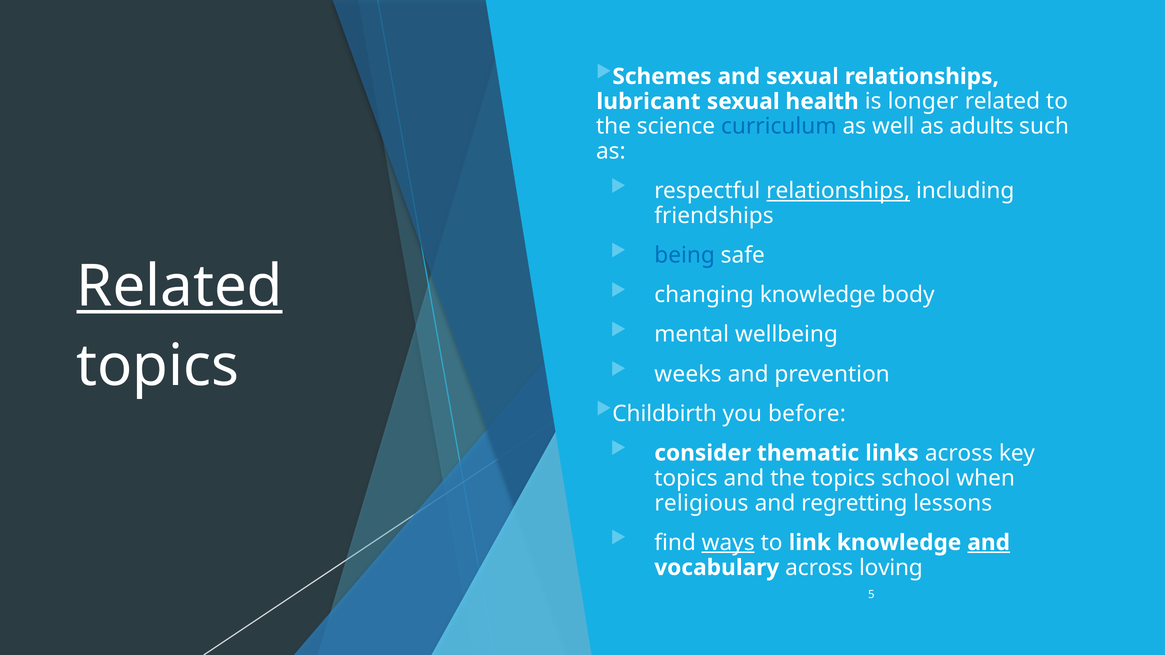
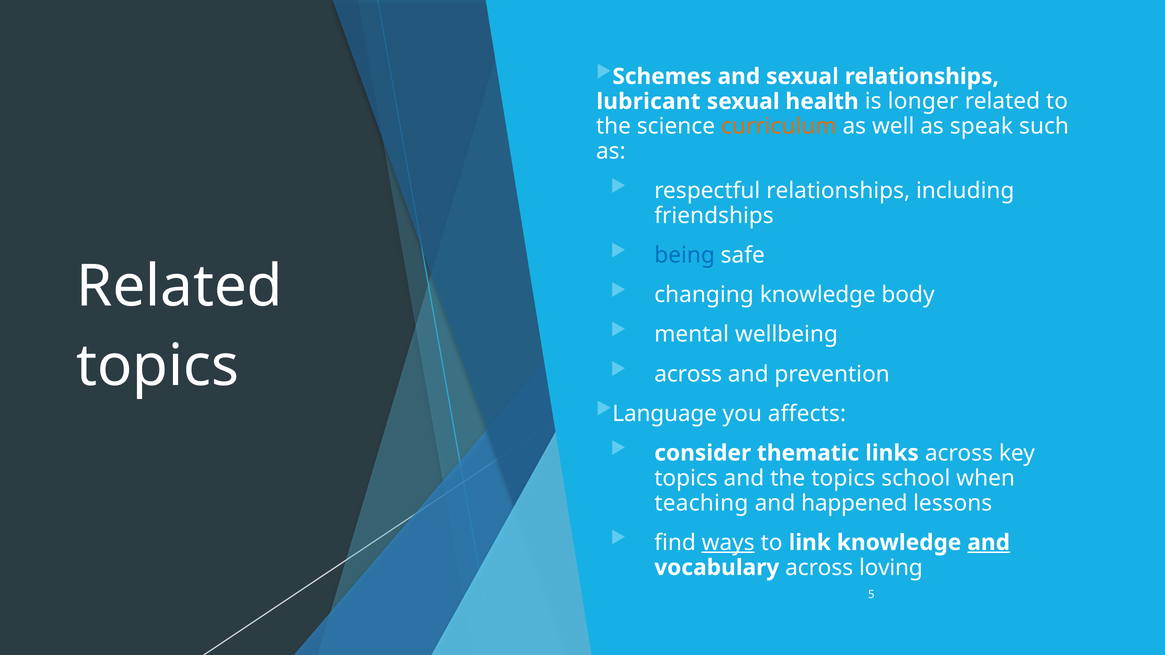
curriculum colour: blue -> orange (779, 127)
adults: adults -> speak (981, 127)
relationships underline: present -> none (838, 191)
Related underline: present -> none (180, 287)
weeks: weeks -> across (688, 374)
Childbirth: Childbirth -> Language (665, 414)
before: before -> affects (807, 414)
religious: religious -> teaching (701, 503)
regretting: regretting -> happened (854, 503)
